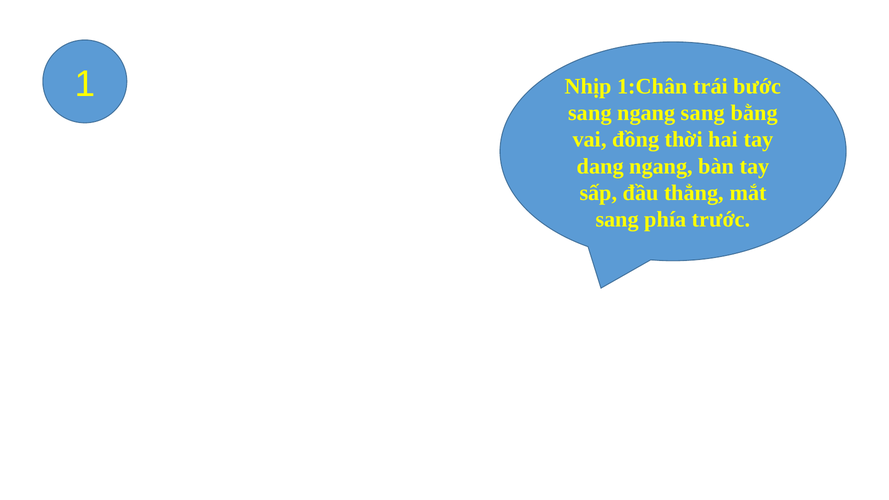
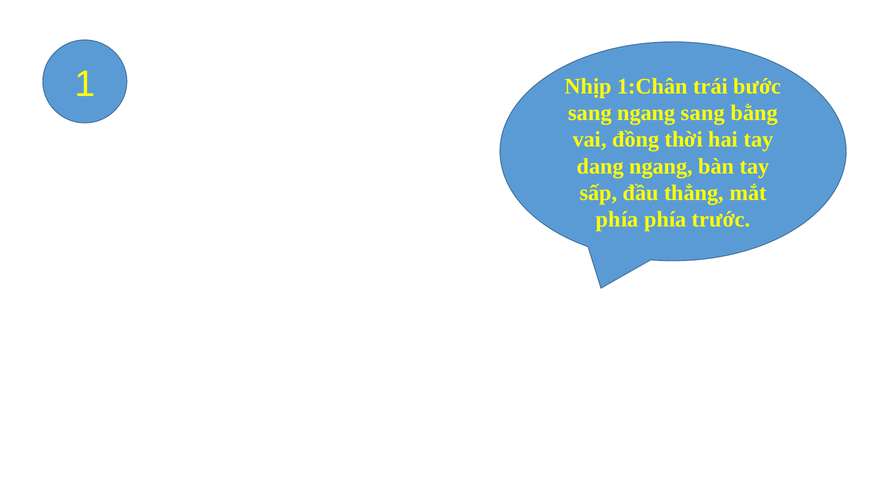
sang: sang -> phía (617, 220)
